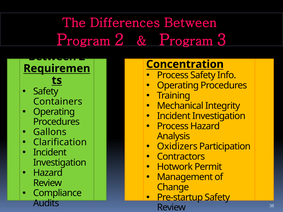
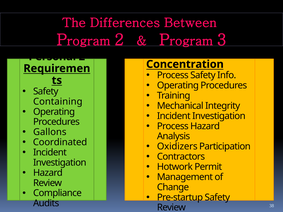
Between: Between -> Personal (52, 57)
Containers: Containers -> Containing (58, 102)
Clarification: Clarification -> Coordinated (60, 142)
